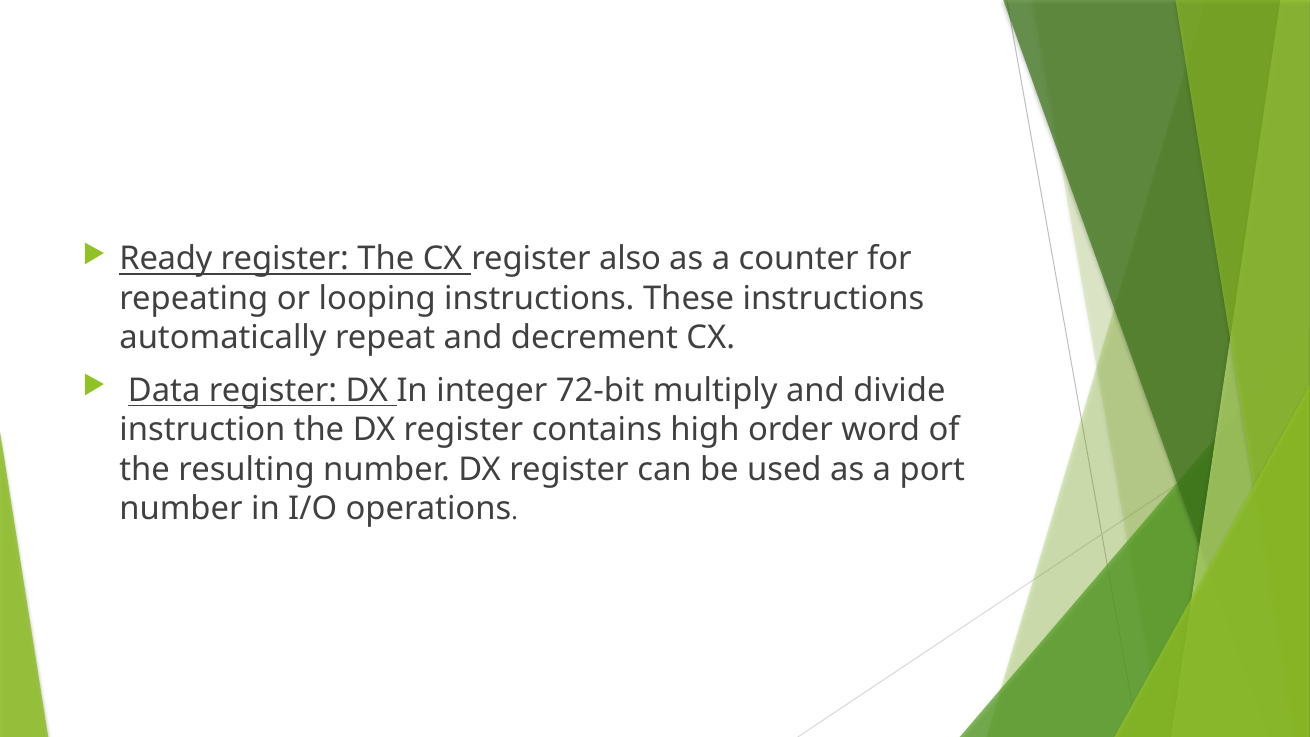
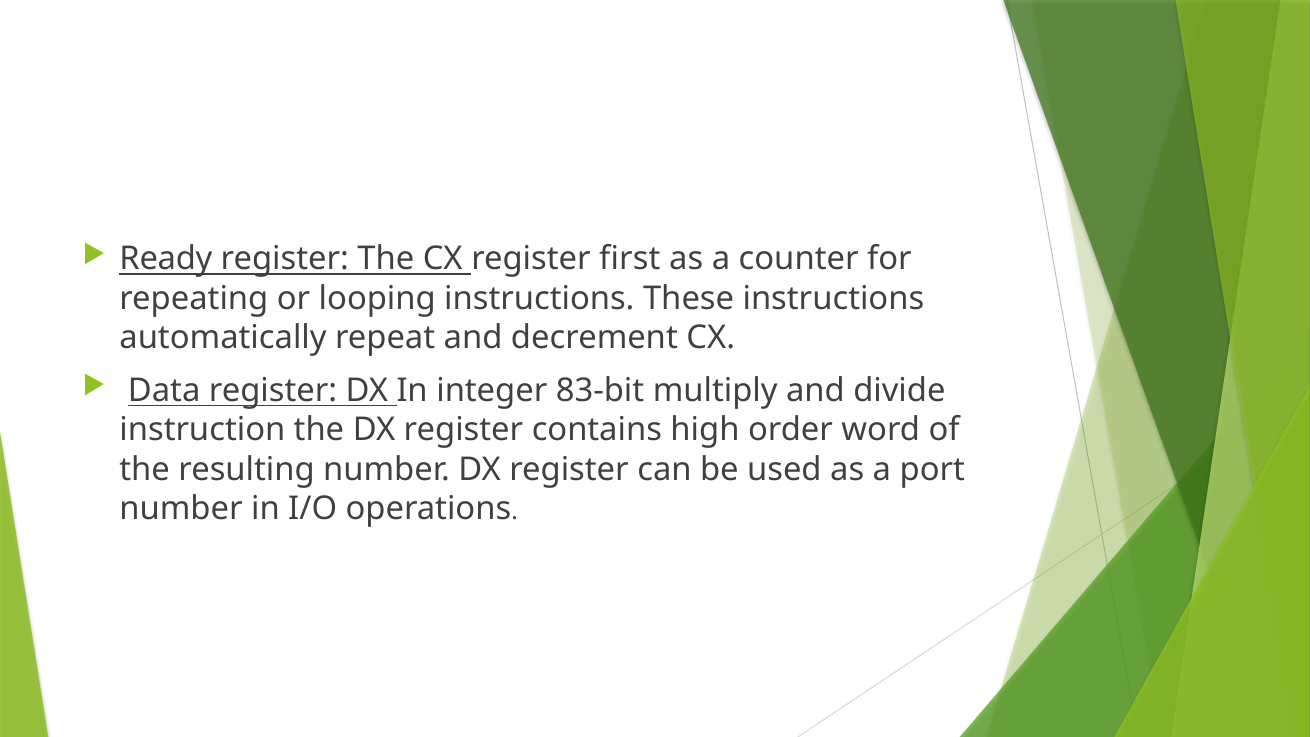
also: also -> first (630, 259)
72-bit: 72-bit -> 83-bit (600, 391)
